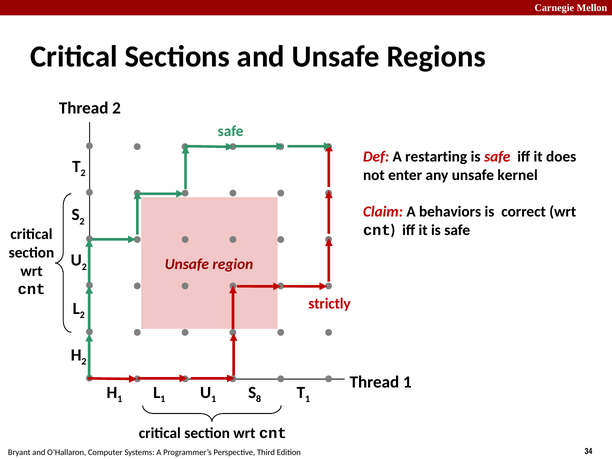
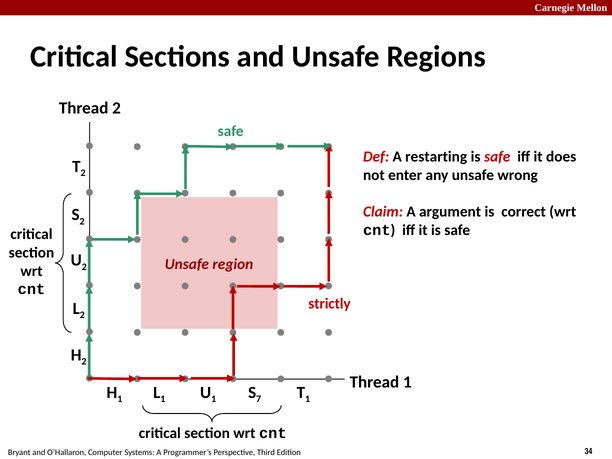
kernel: kernel -> wrong (518, 175)
behaviors: behaviors -> argument (450, 212)
8: 8 -> 7 (259, 399)
